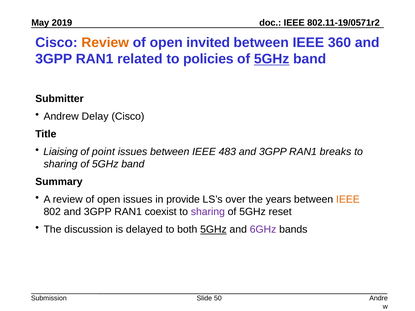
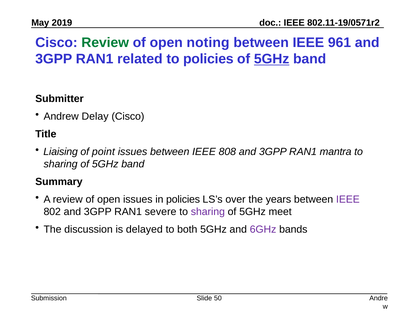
Review colour: orange -> green (105, 42)
invited: invited -> noting (208, 42)
360: 360 -> 961 (340, 42)
483: 483 -> 808 (227, 152)
breaks: breaks -> mantra (336, 152)
in provide: provide -> policies (183, 200)
IEEE colour: orange -> purple (348, 200)
coexist: coexist -> severe (161, 212)
reset: reset -> meet (280, 212)
5GHz underline: present -> none (213, 230)
